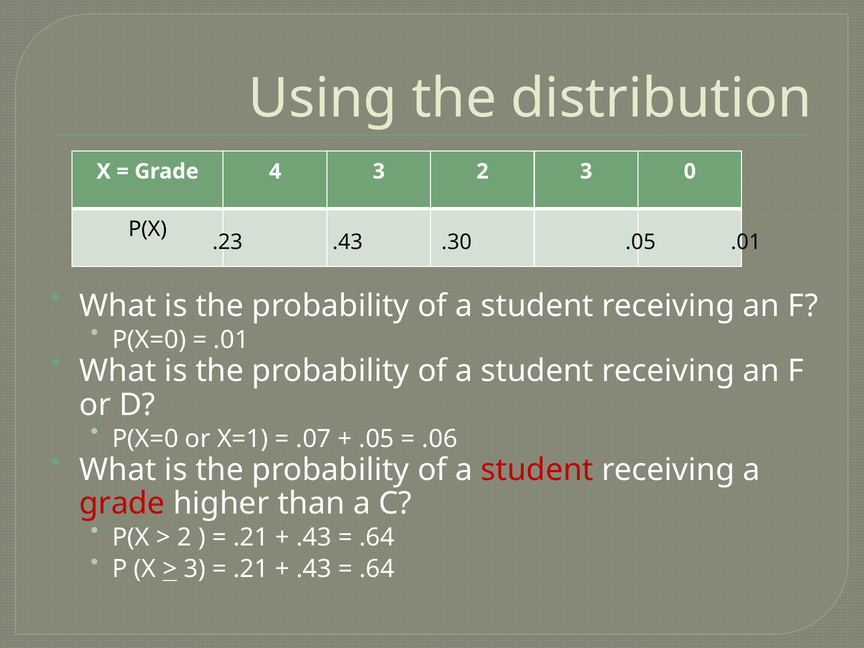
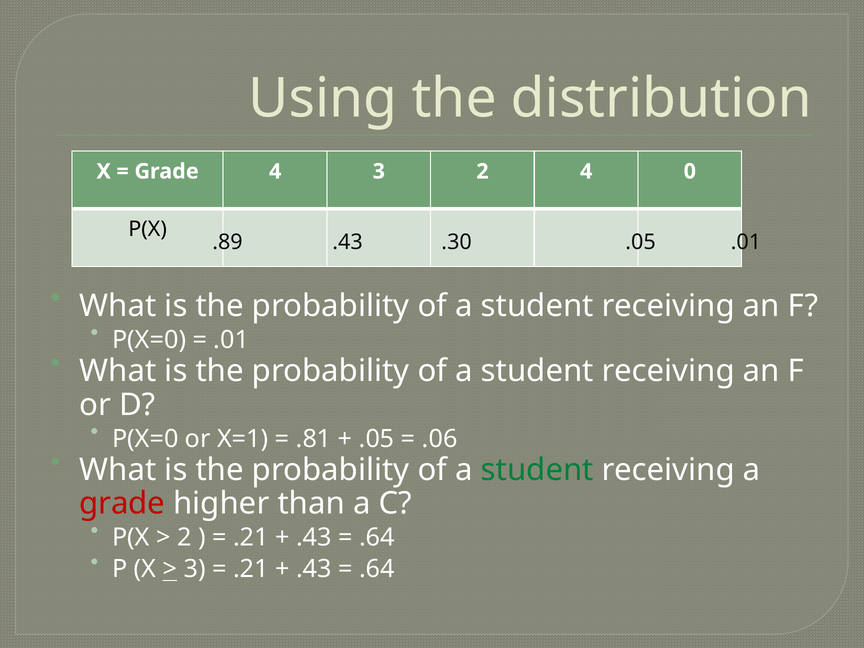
2 3: 3 -> 4 (586, 171)
.23: .23 -> .89 (227, 242)
.07: .07 -> .81 (314, 439)
student colour: red -> green (537, 470)
